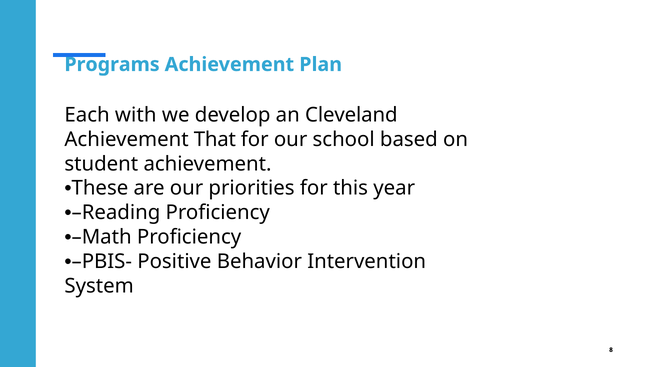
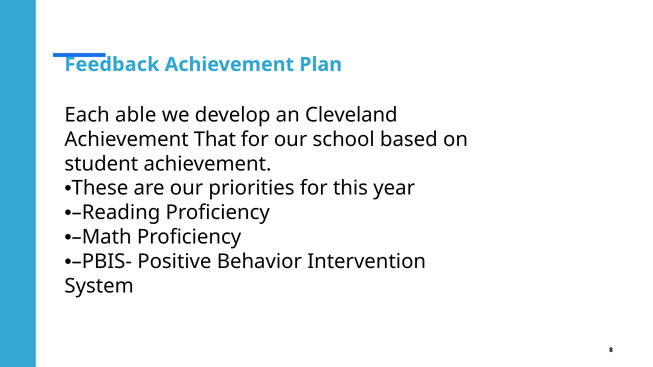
Programs: Programs -> Feedback (112, 65)
with: with -> able (136, 115)
